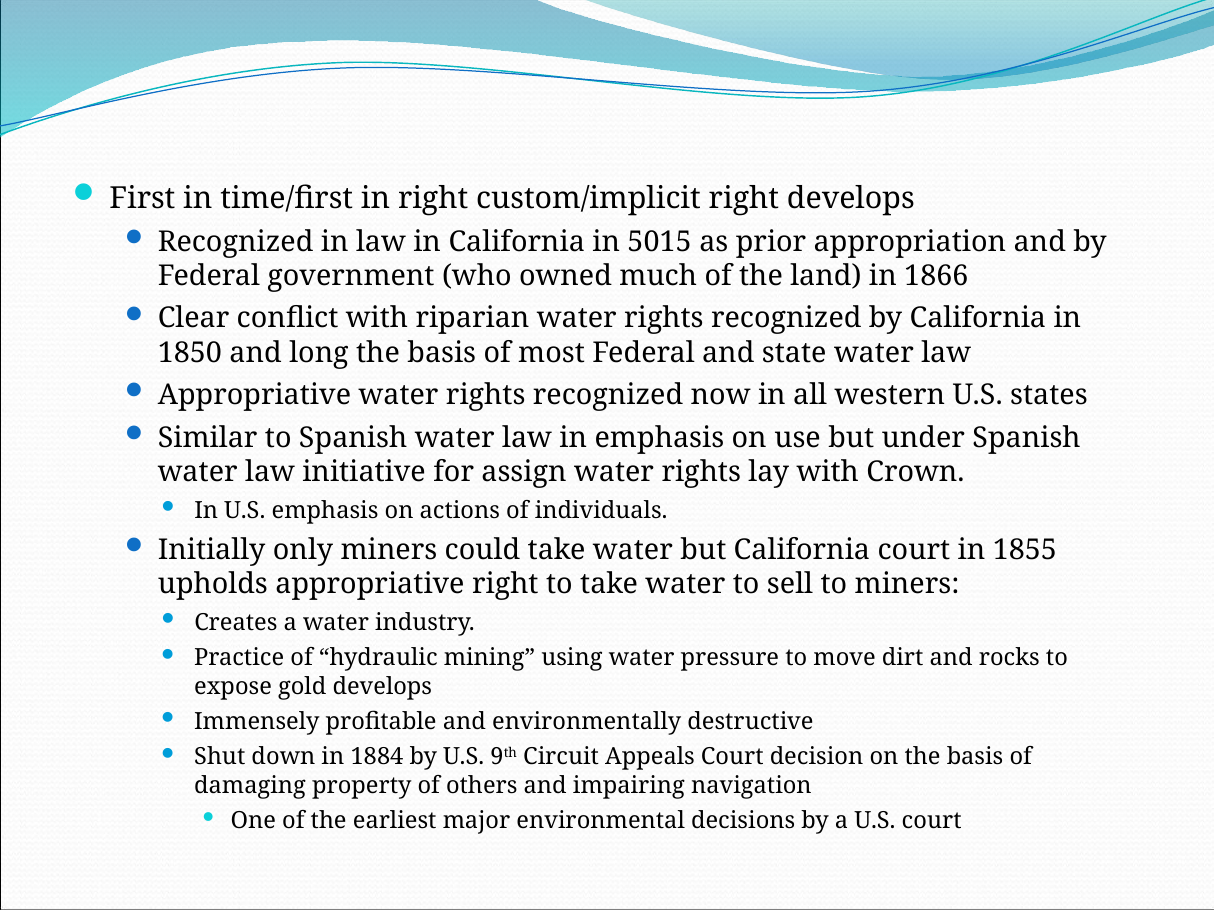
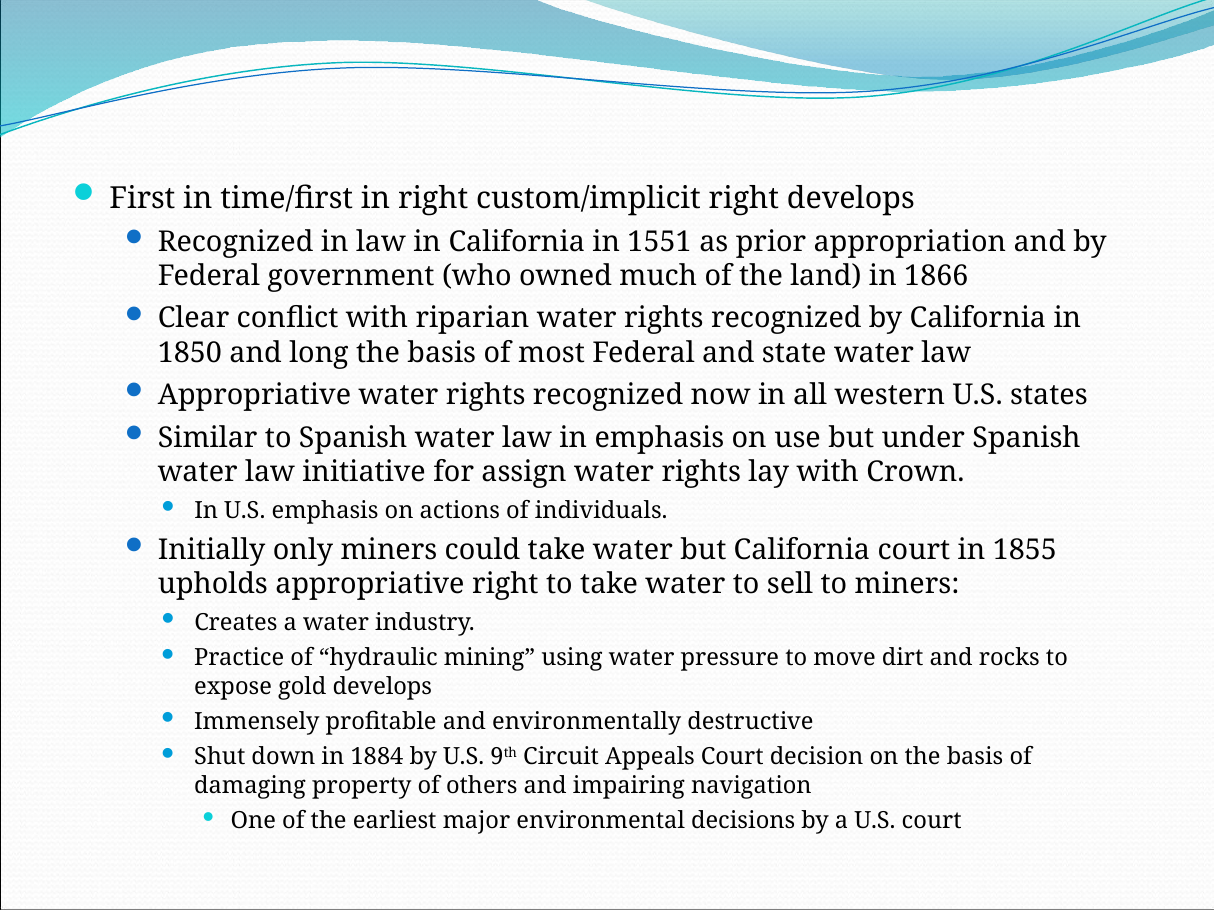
5015: 5015 -> 1551 (660, 242)
